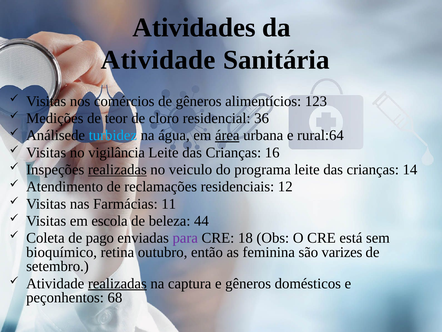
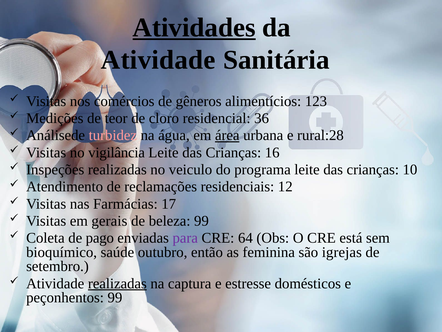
Atividades underline: none -> present (194, 28)
turbidez colour: light blue -> pink (113, 135)
rural:64: rural:64 -> rural:28 (320, 135)
realizadas underline: present -> none (117, 169)
14: 14 -> 10 (410, 169)
11: 11 -> 17 (169, 204)
escola: escola -> gerais (109, 221)
beleza 44: 44 -> 99 (201, 221)
18: 18 -> 64 (245, 238)
retina: retina -> saúde (117, 252)
varizes: varizes -> igrejas (342, 252)
e gêneros: gêneros -> estresse (248, 283)
peçonhentos 68: 68 -> 99 (115, 297)
